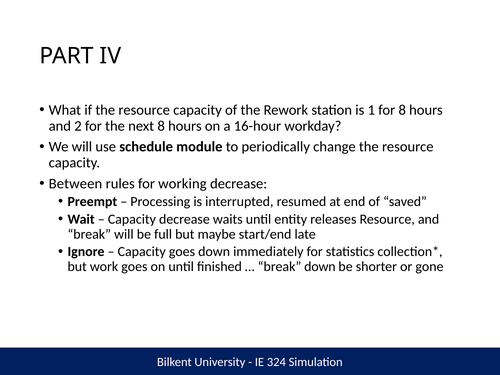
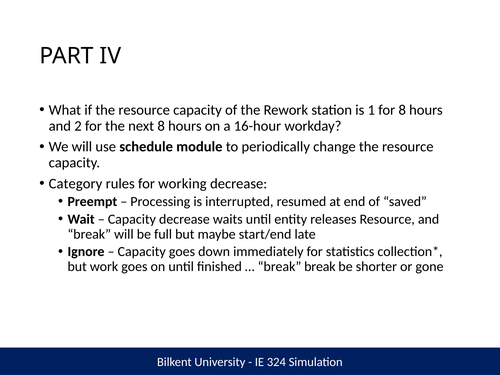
Between: Between -> Category (76, 184)
break down: down -> break (320, 267)
